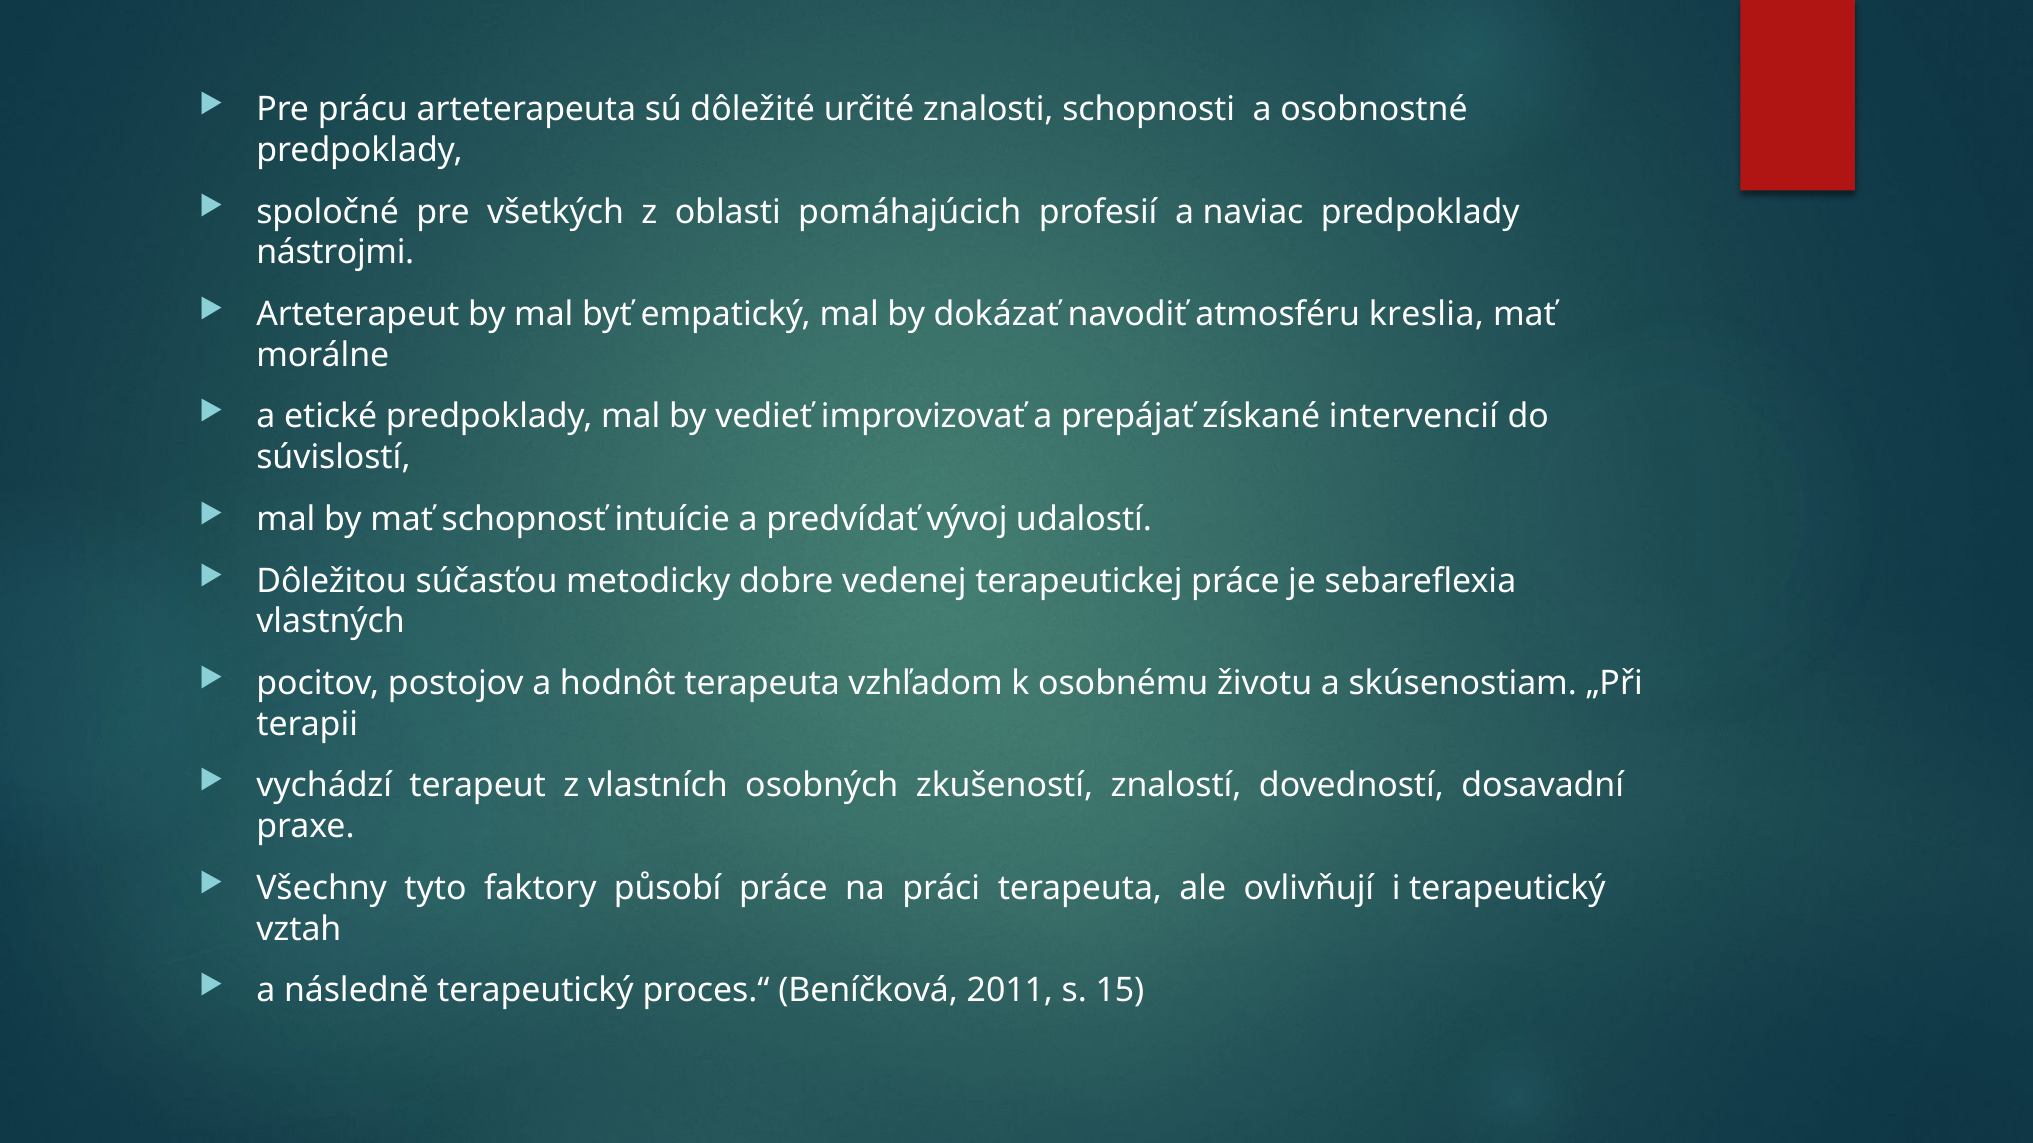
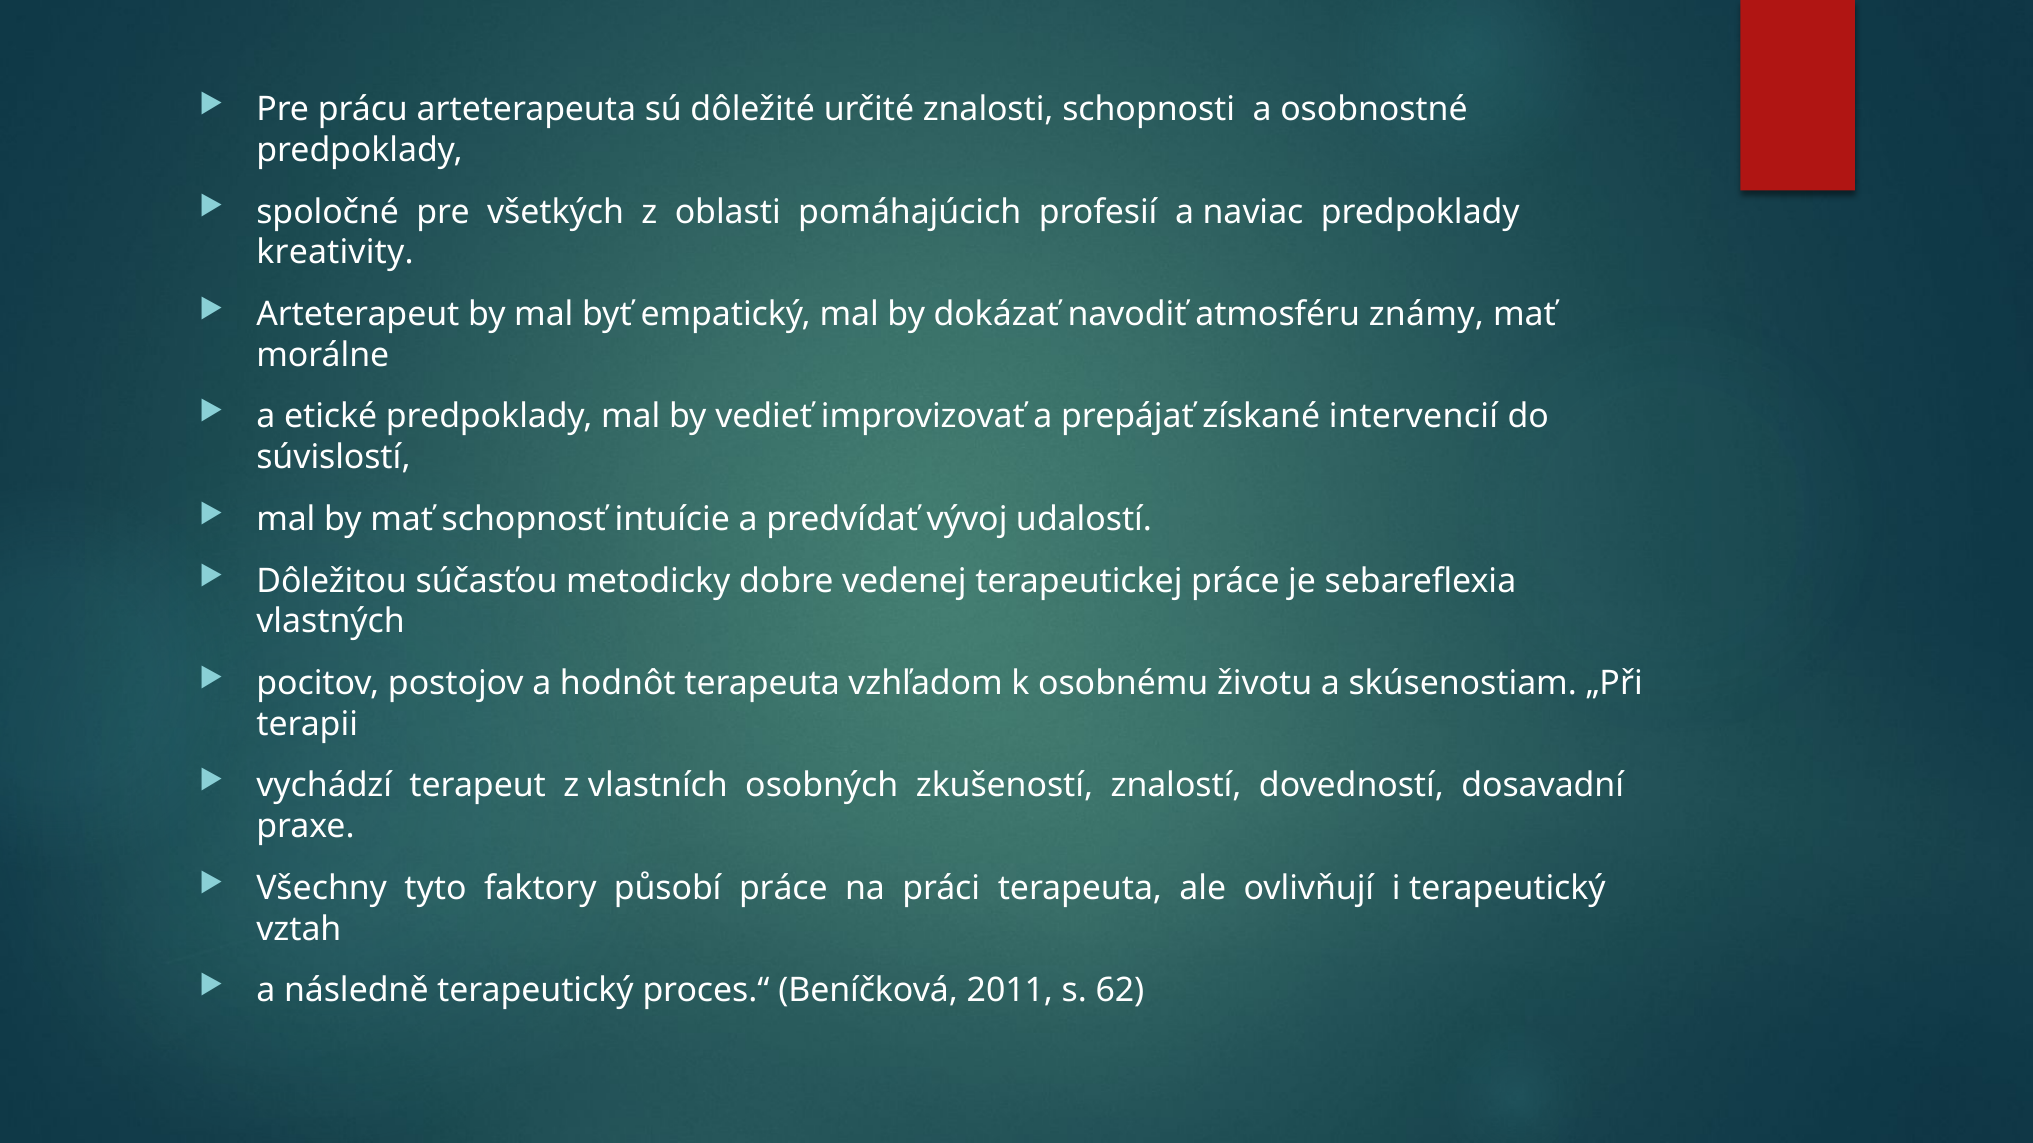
nástrojmi: nástrojmi -> kreativity (335, 253)
kreslia: kreslia -> známy (1426, 314)
15: 15 -> 62 (1120, 991)
